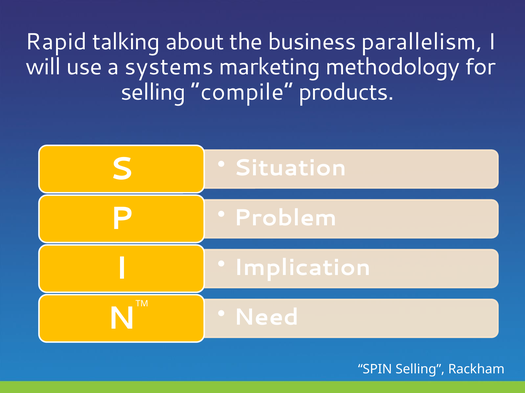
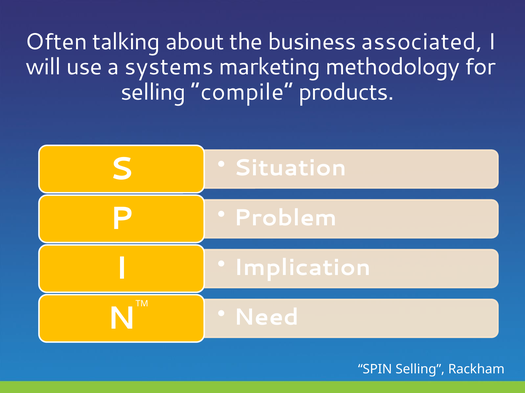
Rapid: Rapid -> Often (56, 42)
parallelism: parallelism -> associated (422, 42)
